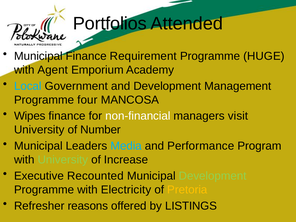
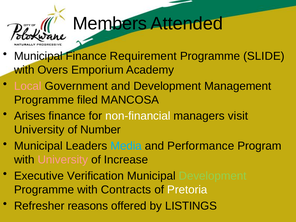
Portfolios: Portfolios -> Members (110, 23)
HUGE: HUGE -> SLIDE (264, 56)
Agent: Agent -> Overs (53, 70)
Local colour: light blue -> pink (28, 86)
four: four -> filed (88, 100)
Wipes: Wipes -> Arises (30, 116)
University colour: light green -> pink (63, 160)
Recounted: Recounted -> Verification (95, 176)
Electricity: Electricity -> Contracts (126, 190)
Pretoria colour: yellow -> white (187, 190)
